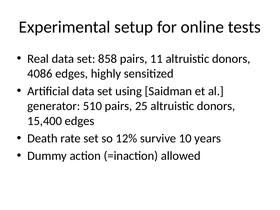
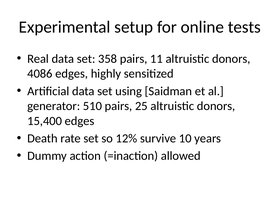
858: 858 -> 358 (108, 59)
